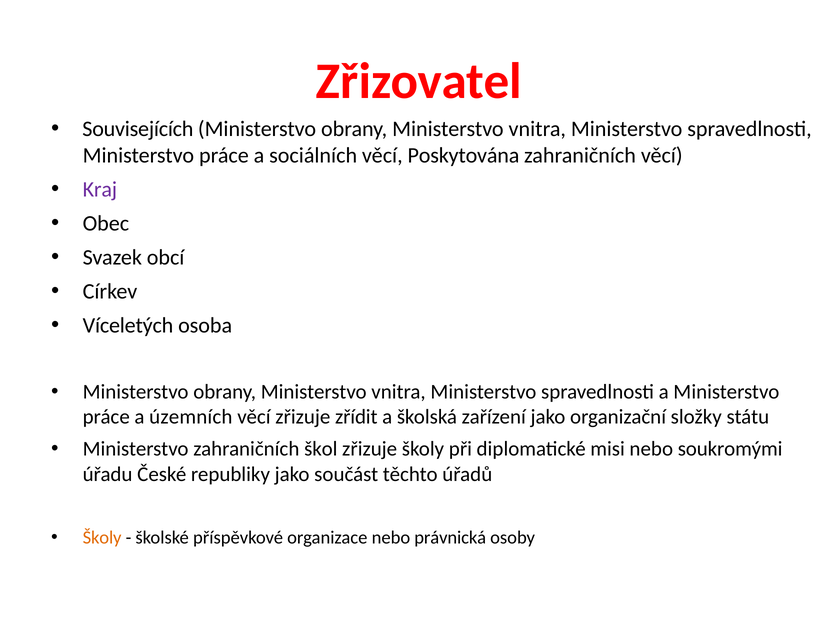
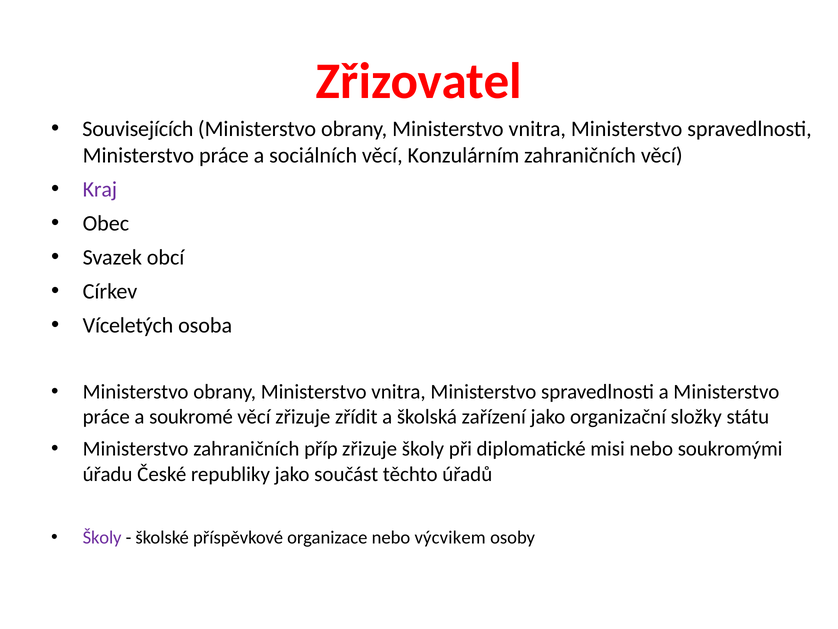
Poskytována: Poskytována -> Konzulárním (463, 155)
územních: územních -> soukromé (191, 417)
škol: škol -> příp (321, 449)
Školy colour: orange -> purple (102, 537)
právnická: právnická -> výcvikem (450, 537)
